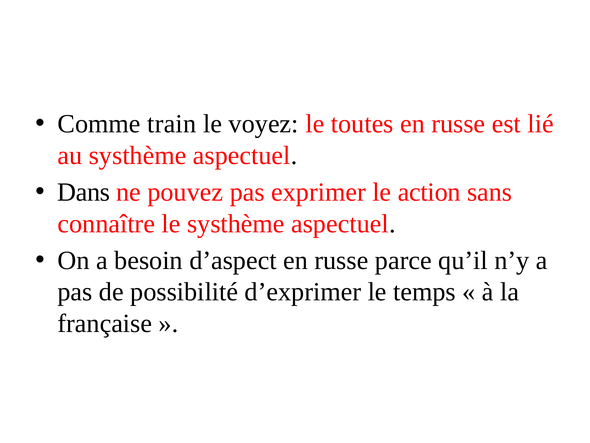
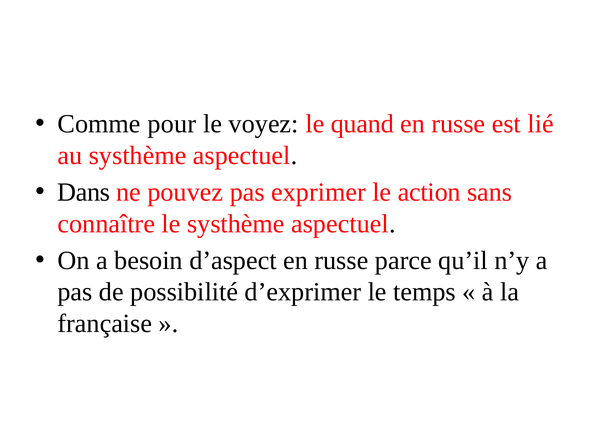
train: train -> pour (172, 124)
toutes: toutes -> quand (362, 124)
